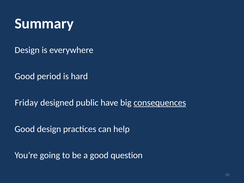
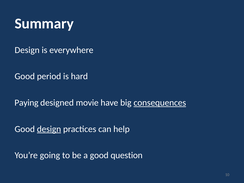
Friday: Friday -> Paying (26, 103)
public: public -> movie (87, 103)
design underline: none -> present (49, 129)
